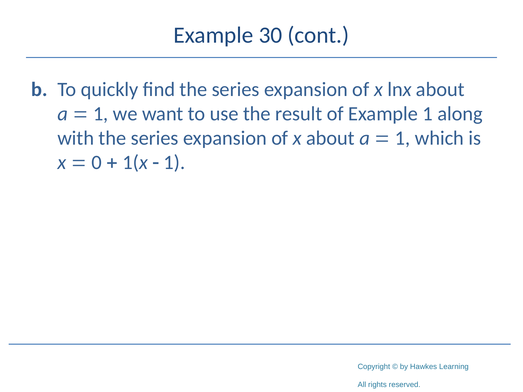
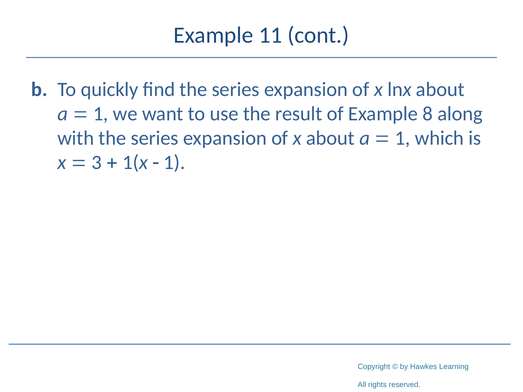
30: 30 -> 11 (270, 35)
Example 1: 1 -> 8 (428, 114)
0: 0 -> 3 (96, 163)
